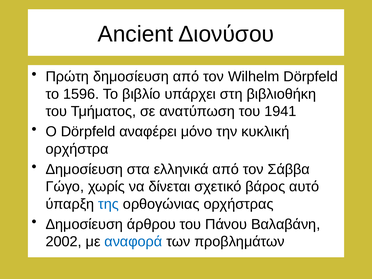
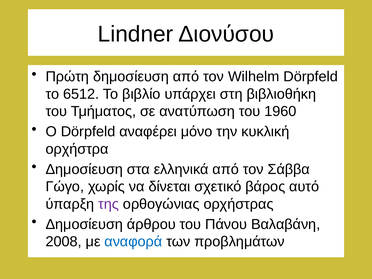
Ancient: Ancient -> Lindner (136, 34)
1596: 1596 -> 6512 (81, 94)
1941: 1941 -> 1960 (280, 111)
της colour: blue -> purple (109, 204)
2002: 2002 -> 2008 (64, 242)
